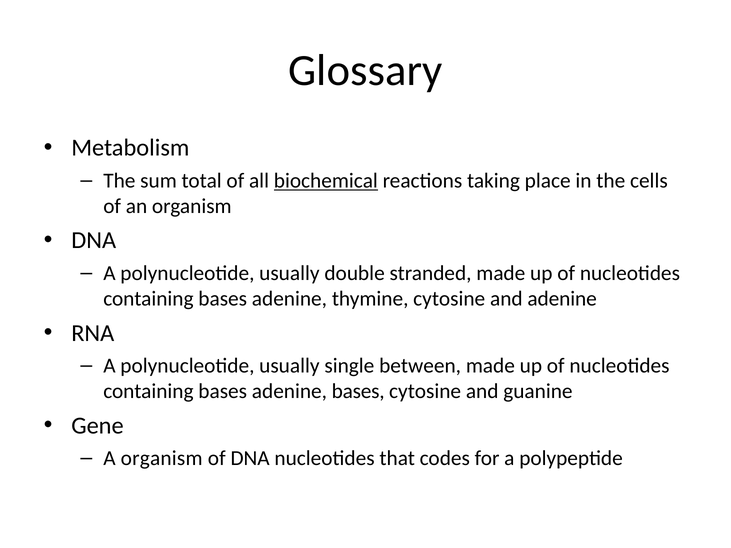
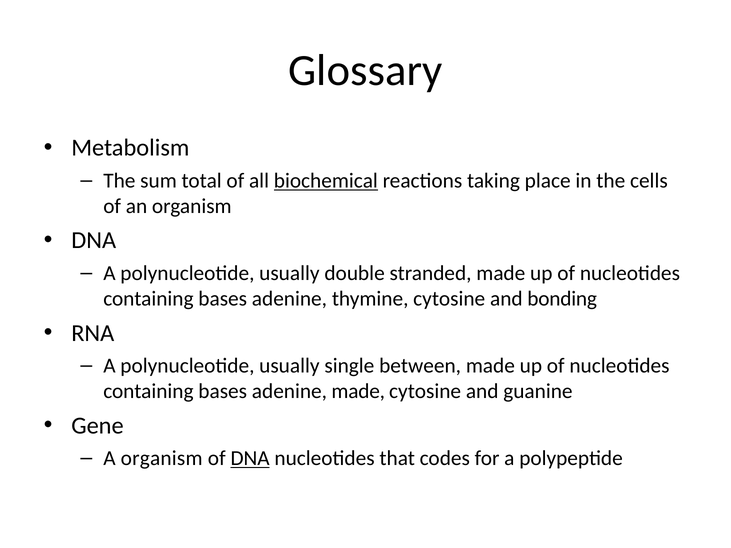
and adenine: adenine -> bonding (562, 299)
adenine bases: bases -> made (358, 392)
DNA underline: none -> present (250, 459)
